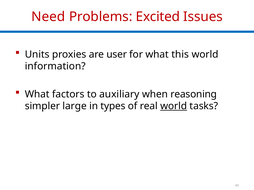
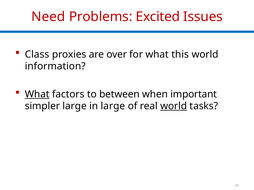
Units: Units -> Class (37, 55)
user: user -> over (117, 55)
What underline: none -> present (37, 94)
auxiliary: auxiliary -> between (119, 94)
reasoning: reasoning -> important (194, 94)
in types: types -> large (113, 106)
